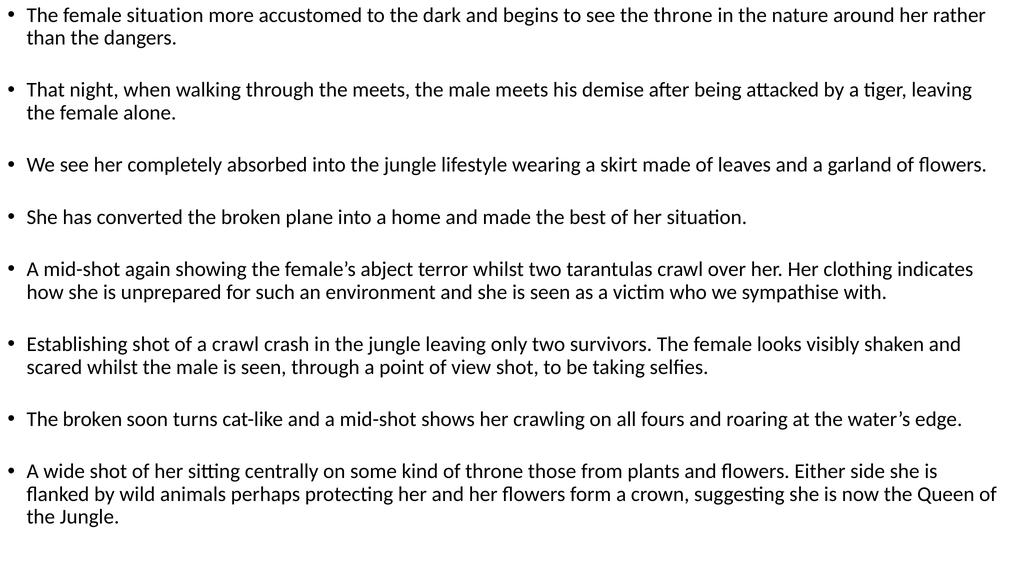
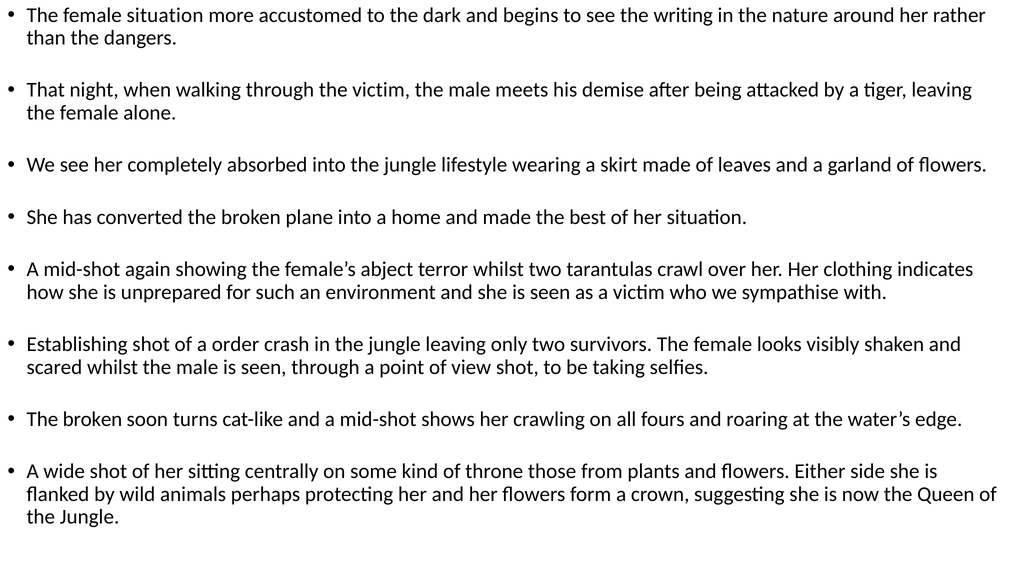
the throne: throne -> writing (683, 15)
the meets: meets -> victim (381, 90)
a crawl: crawl -> order (236, 345)
